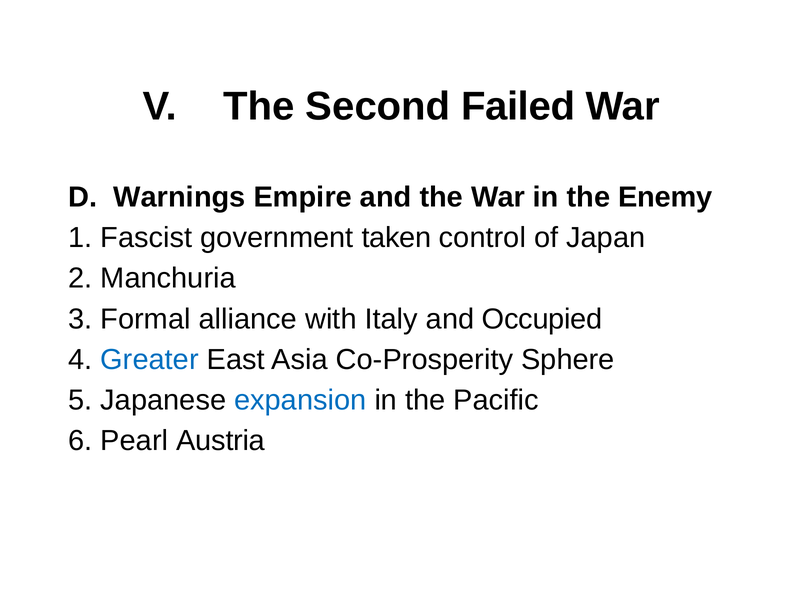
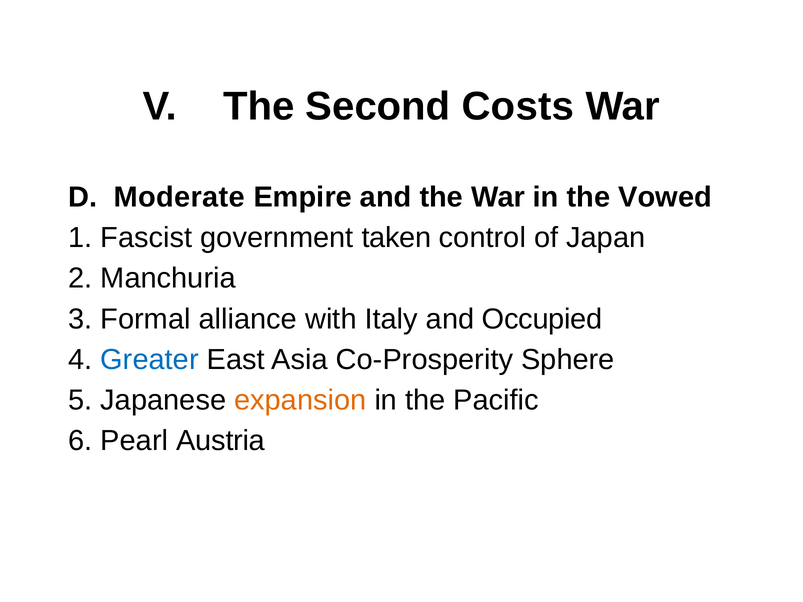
Failed: Failed -> Costs (518, 107)
Warnings: Warnings -> Moderate (179, 197)
Enemy: Enemy -> Vowed (665, 197)
expansion colour: blue -> orange (300, 400)
